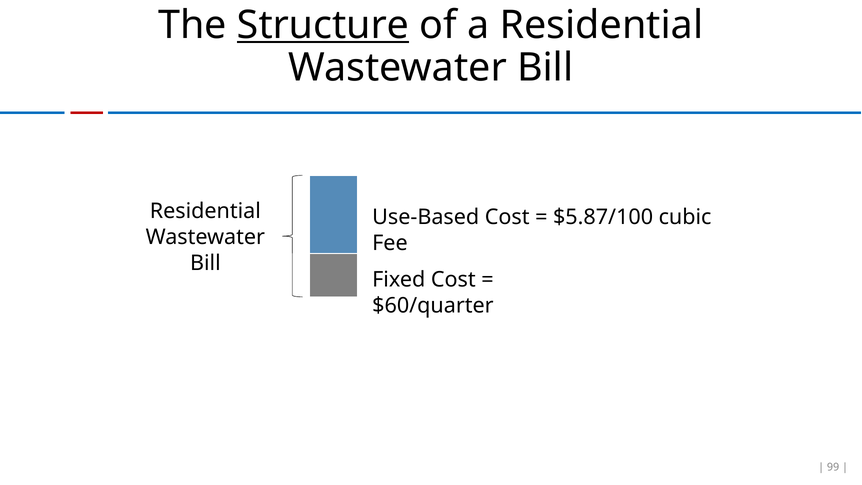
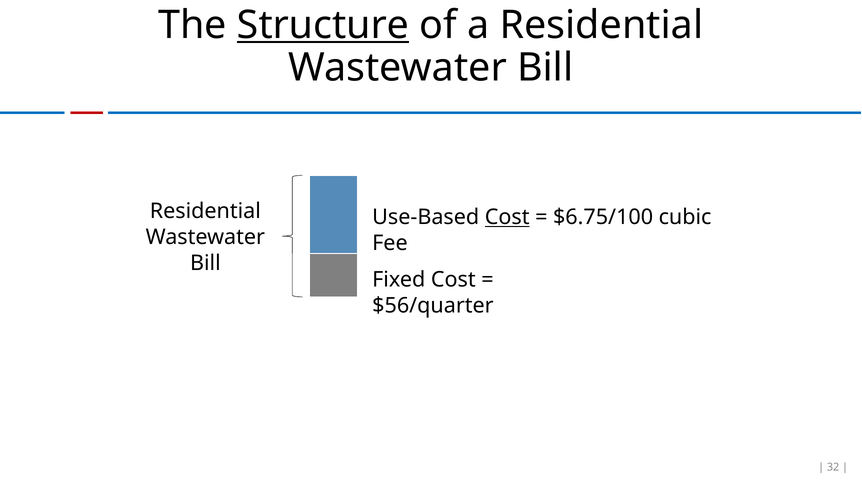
Cost underline: none -> present (507, 217)
$5.87/100: $5.87/100 -> $6.75/100 (603, 217)
$60/quarter: $60/quarter -> $56/quarter (433, 305)
99: 99 -> 32 (833, 467)
